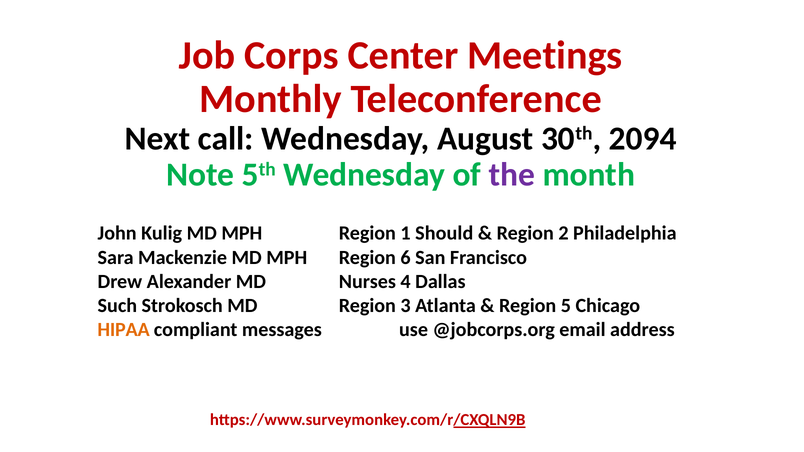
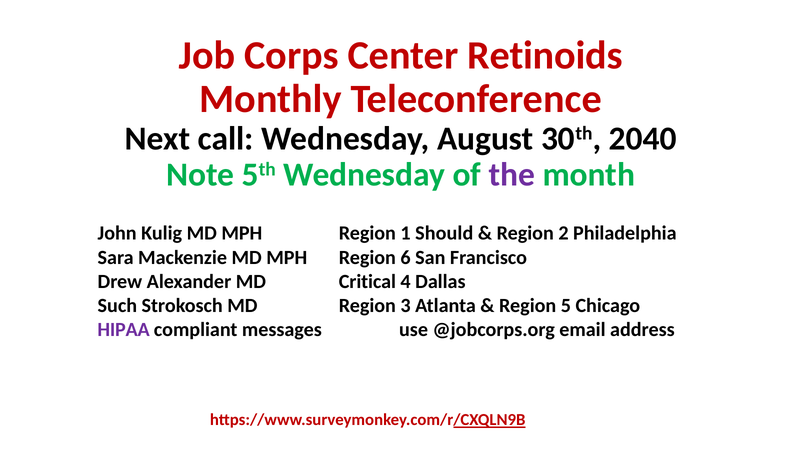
Meetings: Meetings -> Retinoids (545, 56)
2094: 2094 -> 2040 (643, 139)
Nurses: Nurses -> Critical (367, 282)
HIPAA colour: orange -> purple (124, 330)
